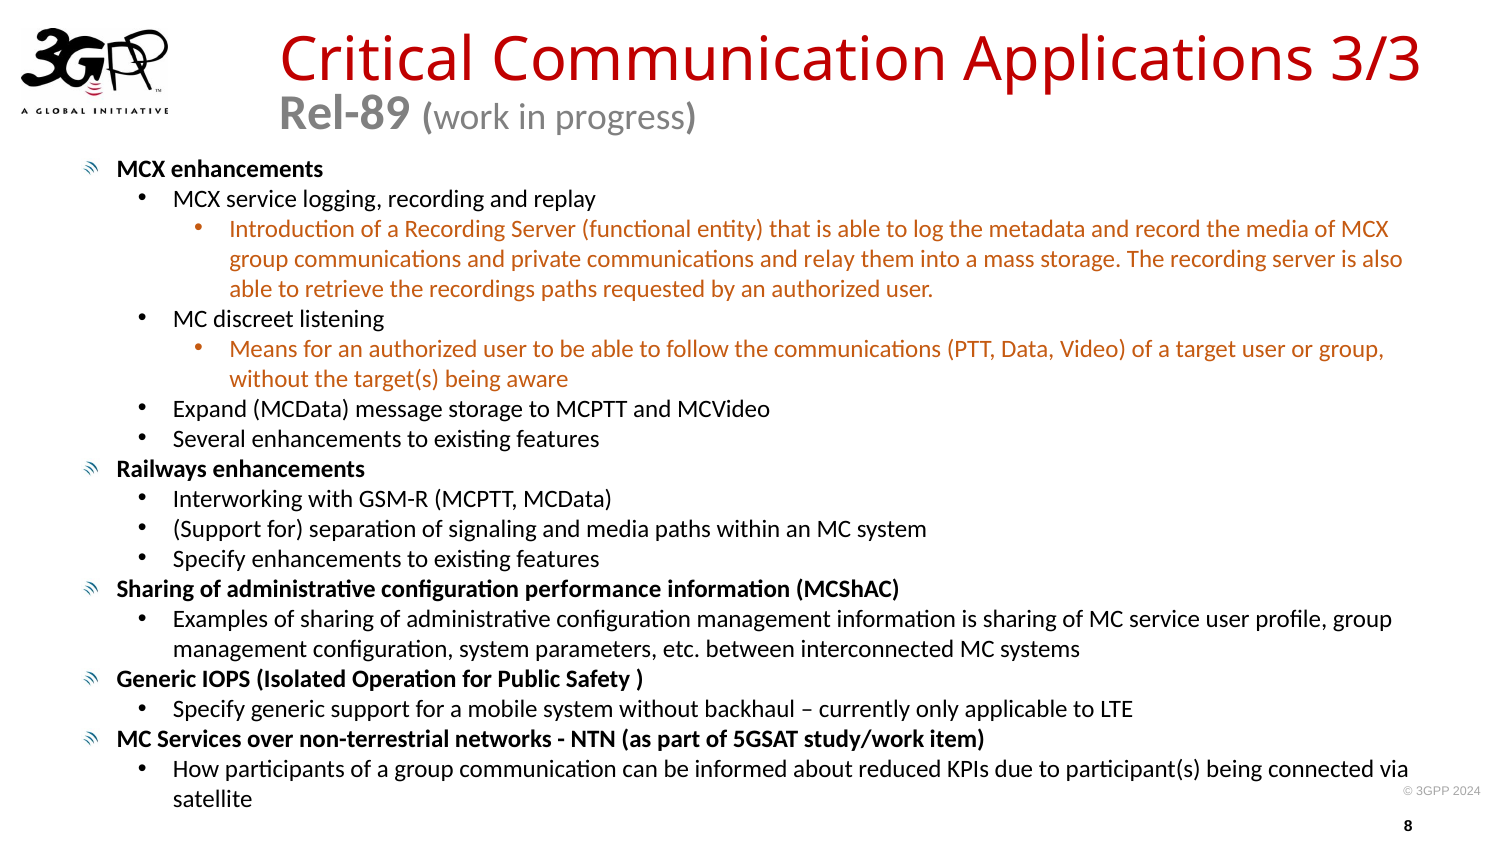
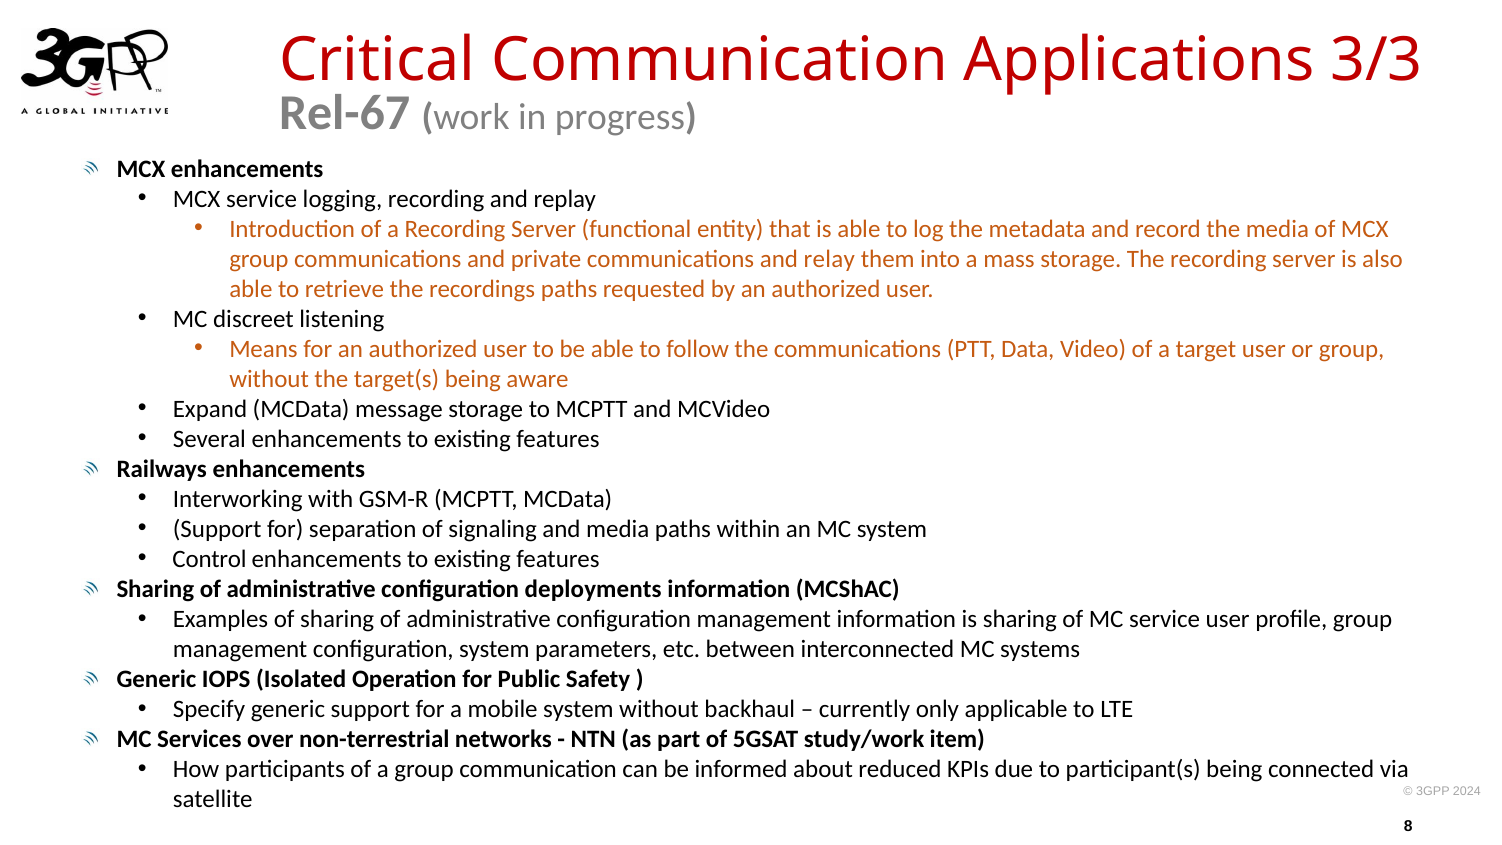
Rel-89: Rel-89 -> Rel-67 (345, 113)
Specify: Specify -> Control (210, 559)
performance: performance -> deployments (593, 589)
